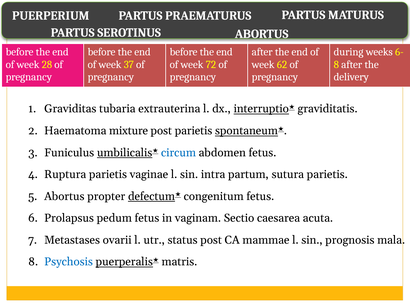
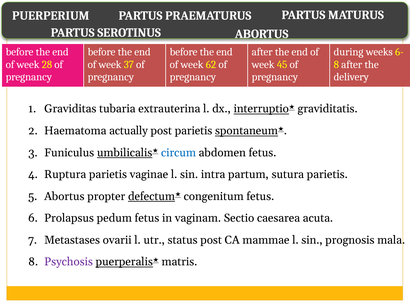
72: 72 -> 62 (211, 65)
62: 62 -> 45 (282, 65)
mixture: mixture -> actually (129, 131)
Psychosis colour: blue -> purple (69, 262)
